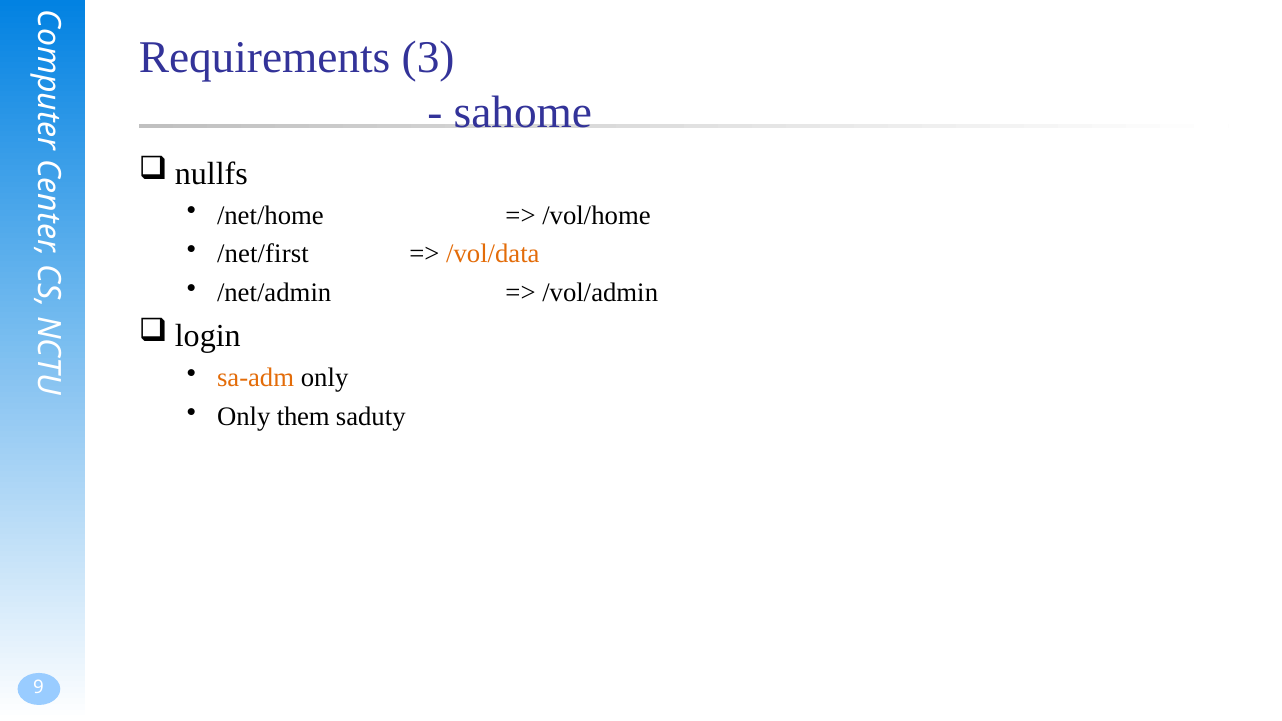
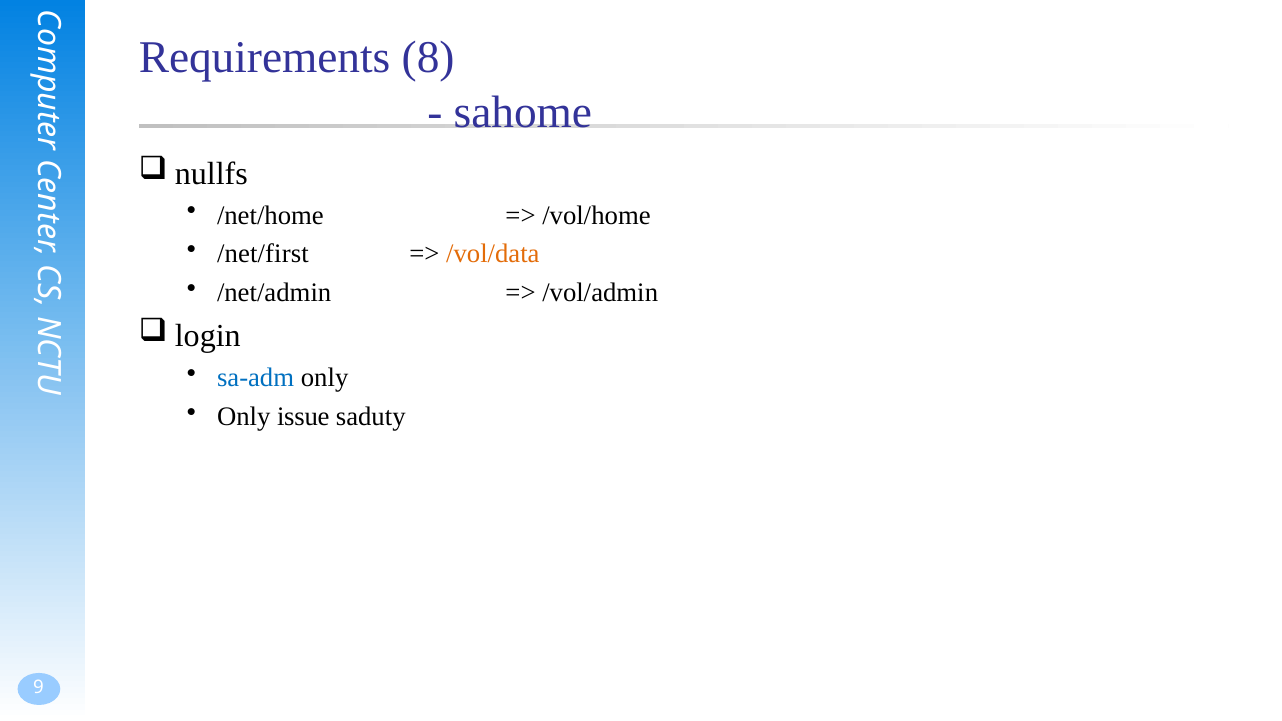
3: 3 -> 8 (428, 58)
sa-adm colour: orange -> blue (256, 378)
them: them -> issue (303, 417)
